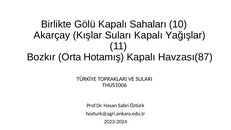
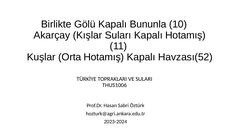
Sahaları: Sahaları -> Bununla (148, 24)
Kapalı Yağışlar: Yağışlar -> Hotamış (185, 35)
Bozkır: Bozkır -> Kuşlar (41, 57)
Havzası(87: Havzası(87 -> Havzası(52 (185, 57)
